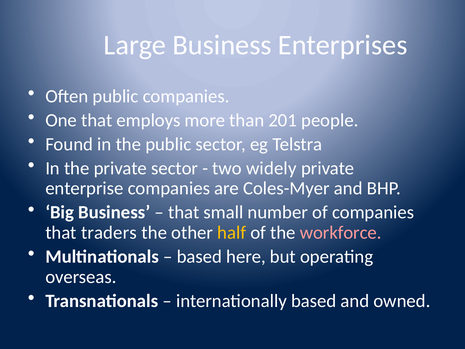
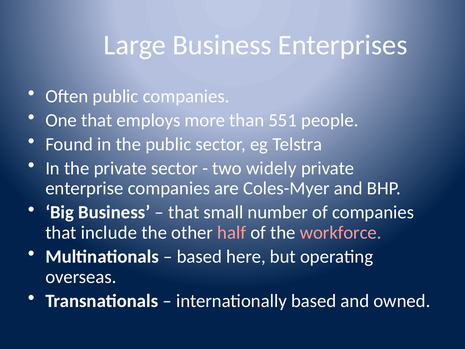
201: 201 -> 551 (283, 120)
traders: traders -> include (109, 232)
half colour: yellow -> pink (232, 232)
